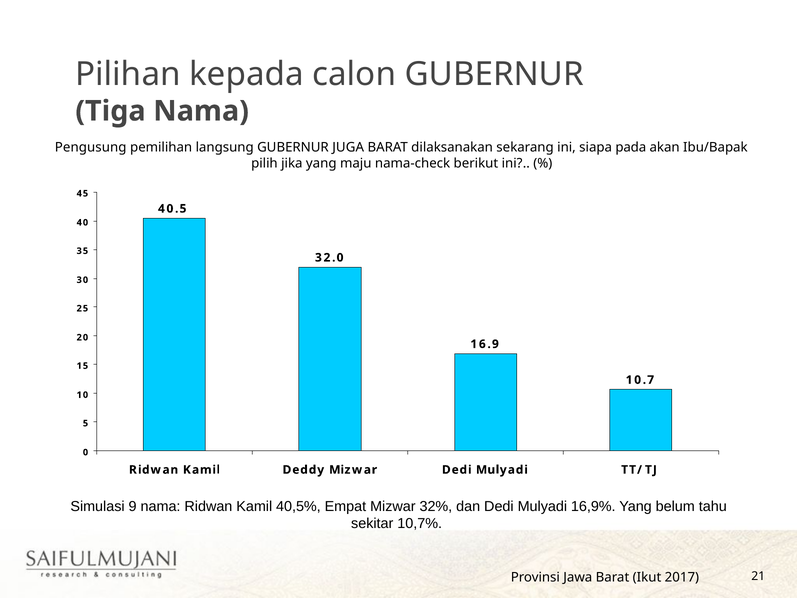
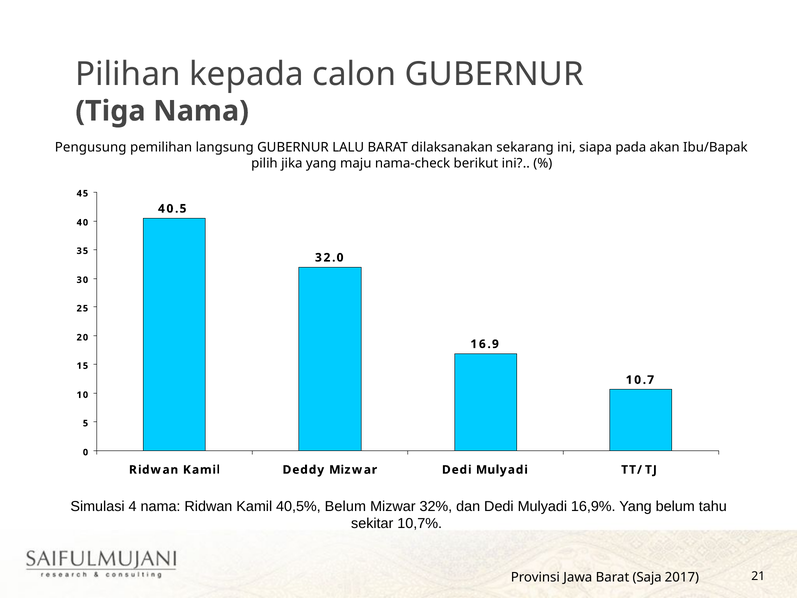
JUGA: JUGA -> LALU (348, 147)
9: 9 -> 4 (133, 506)
40,5% Empat: Empat -> Belum (345, 506)
Ikut: Ikut -> Saja (647, 577)
